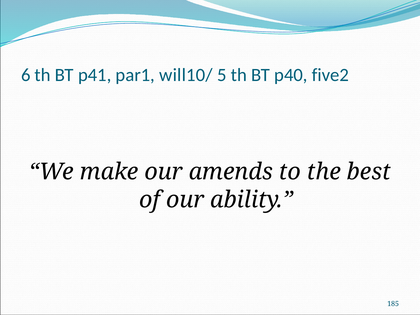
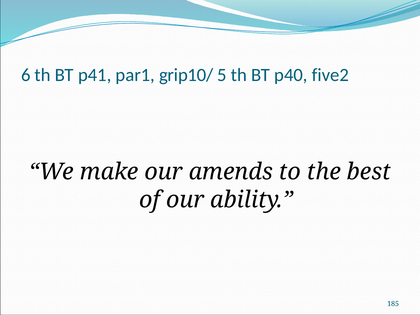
will10/: will10/ -> grip10/ (186, 75)
